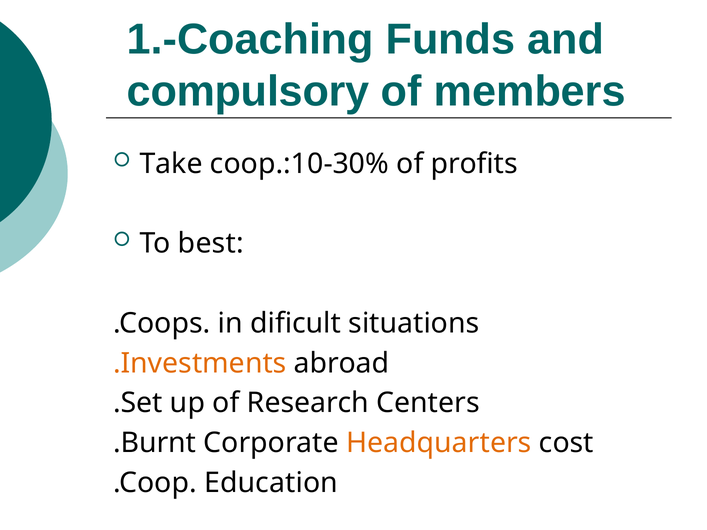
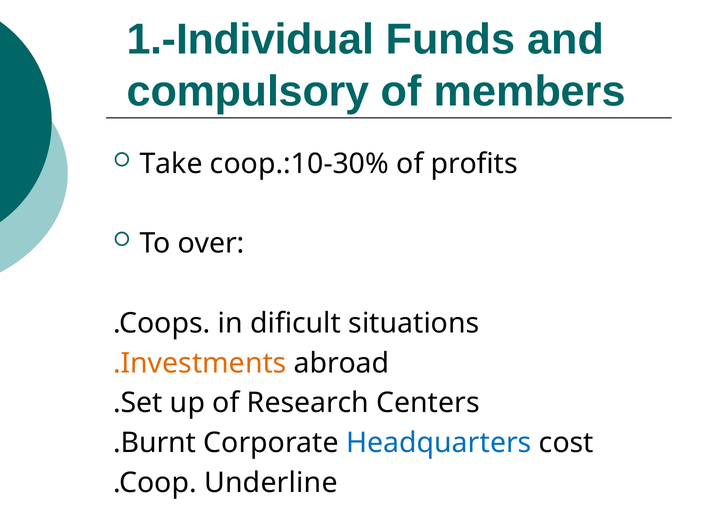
1.-Coaching: 1.-Coaching -> 1.-Individual (250, 40)
best: best -> over (211, 244)
Headquarters colour: orange -> blue (439, 443)
Education: Education -> Underline (271, 483)
